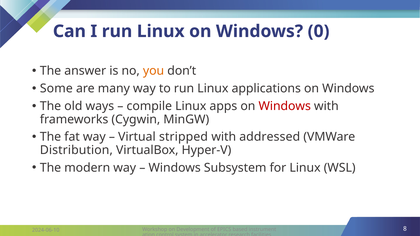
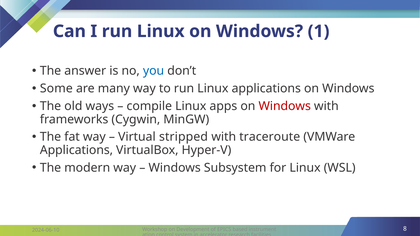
0: 0 -> 1 (319, 31)
you colour: orange -> blue (154, 71)
addressed: addressed -> traceroute (270, 137)
Distribution: Distribution -> Applications (76, 150)
